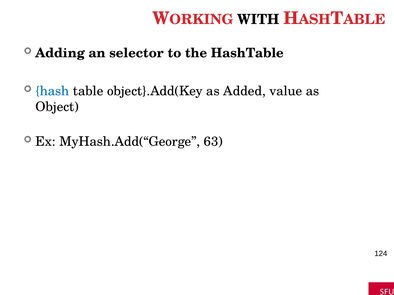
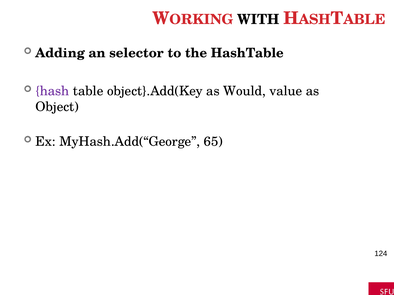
hash colour: blue -> purple (52, 91)
Added: Added -> Would (245, 91)
63: 63 -> 65 (213, 142)
